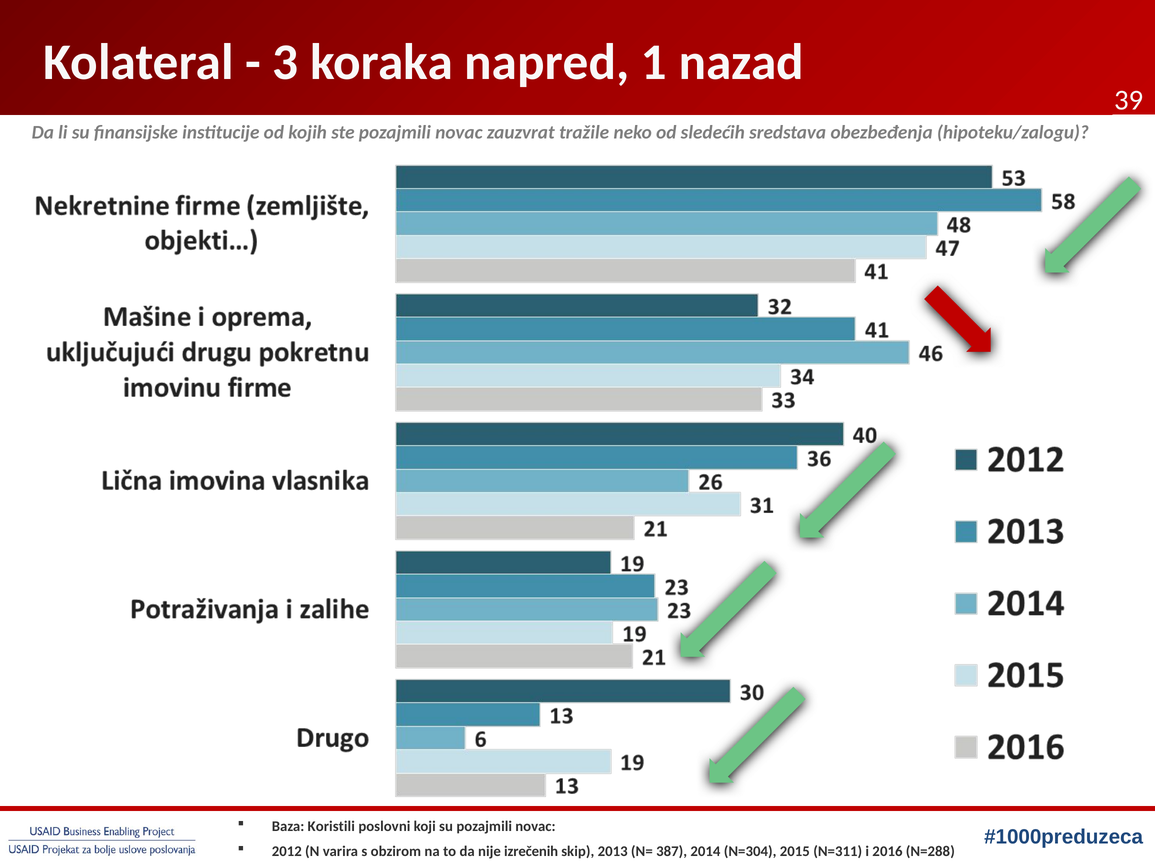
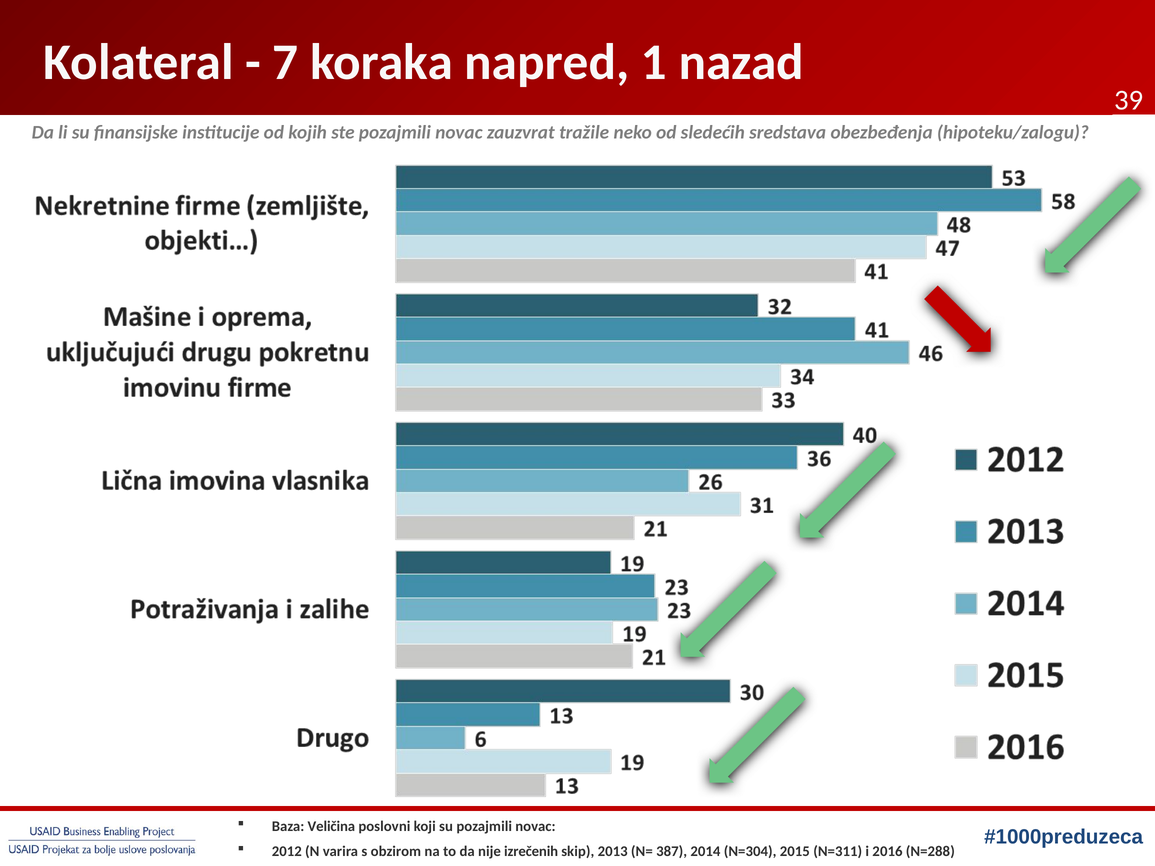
3: 3 -> 7 (285, 62)
Koristili: Koristili -> Veličina (331, 826)
